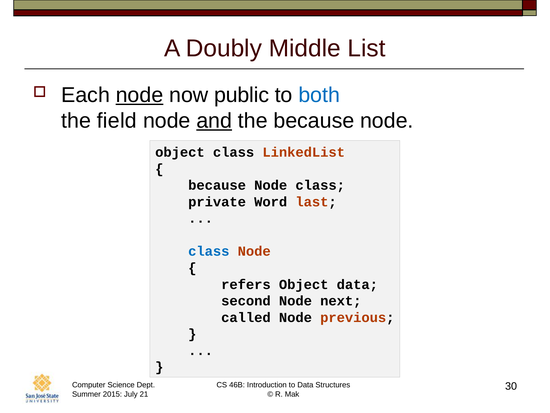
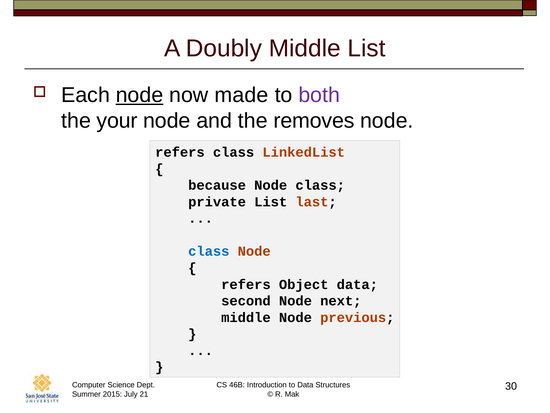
public: public -> made (241, 95)
both colour: blue -> purple (319, 95)
field: field -> your (117, 121)
and underline: present -> none (214, 121)
the because: because -> removes (314, 121)
object: object -> refers (180, 152)
private Word: Word -> List (271, 202)
called: called -> middle (246, 317)
